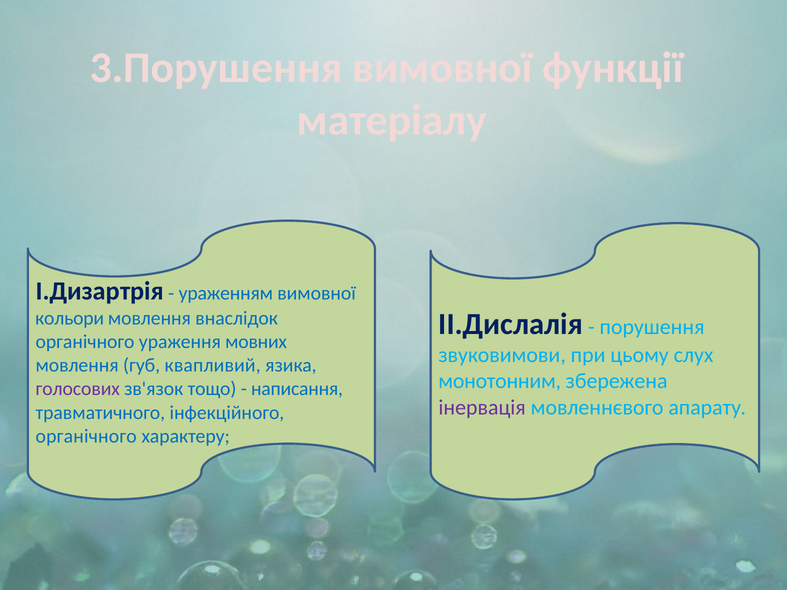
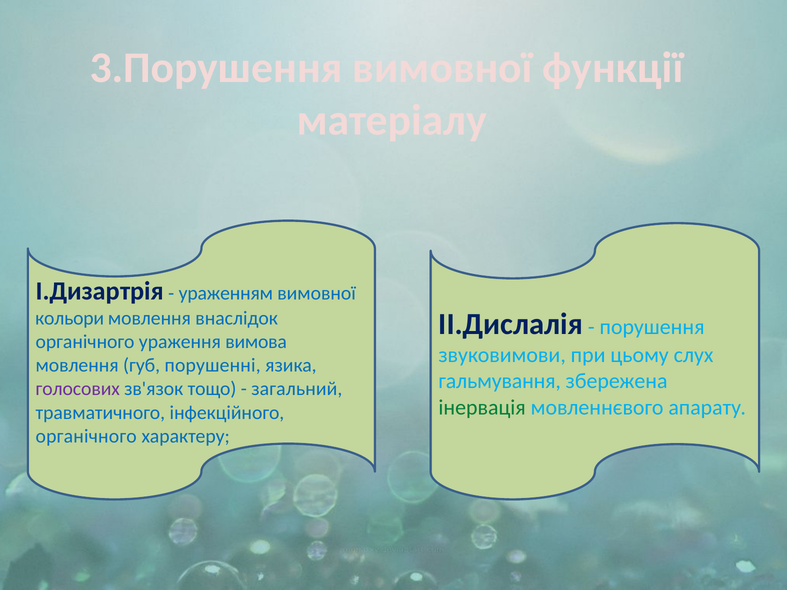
мовних: мовних -> вимова (256, 342)
квапливий: квапливий -> порушенні (213, 366)
монотонним: монотонним -> гальмування (500, 381)
написання: написання -> загальний (297, 389)
інервація colour: purple -> green (482, 408)
